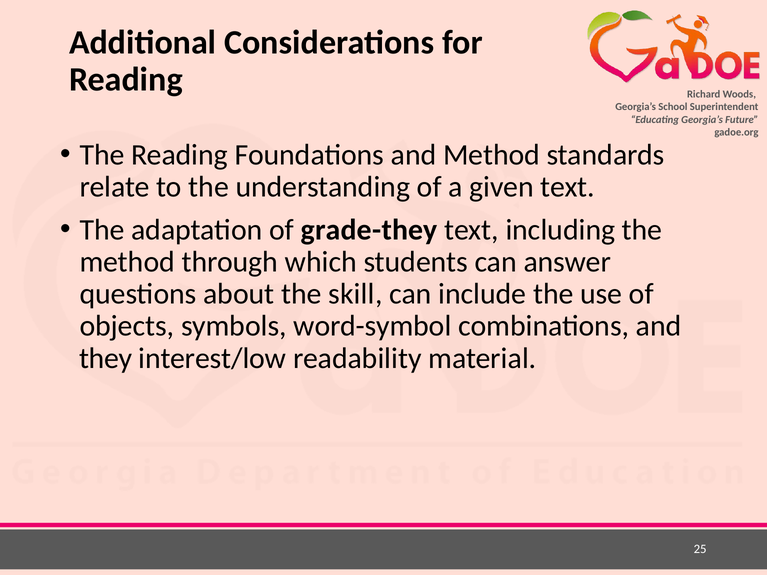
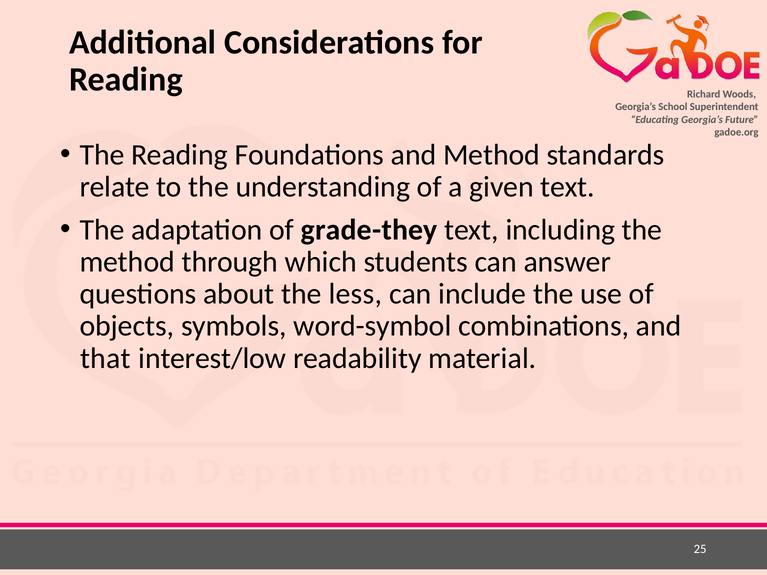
skill: skill -> less (355, 294)
they: they -> that (105, 358)
